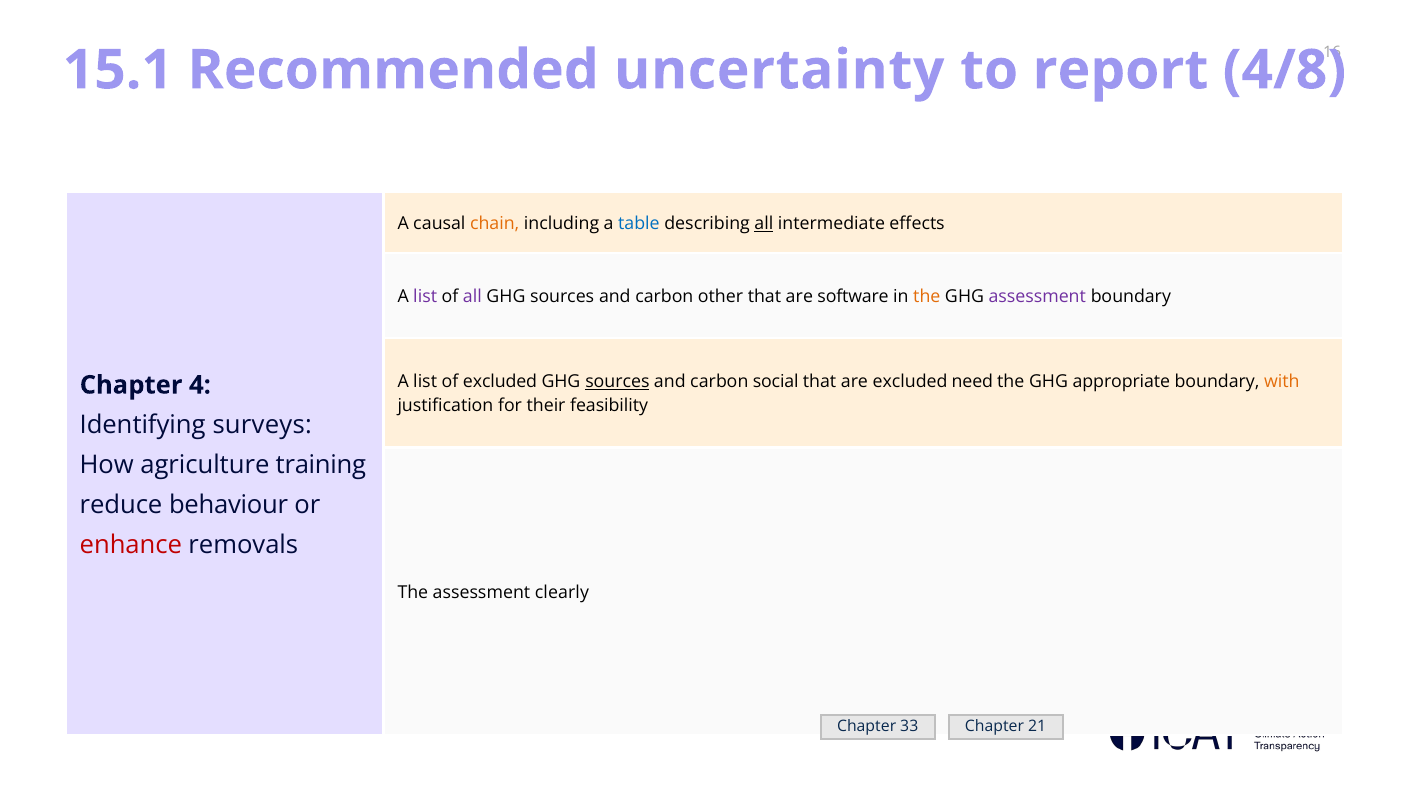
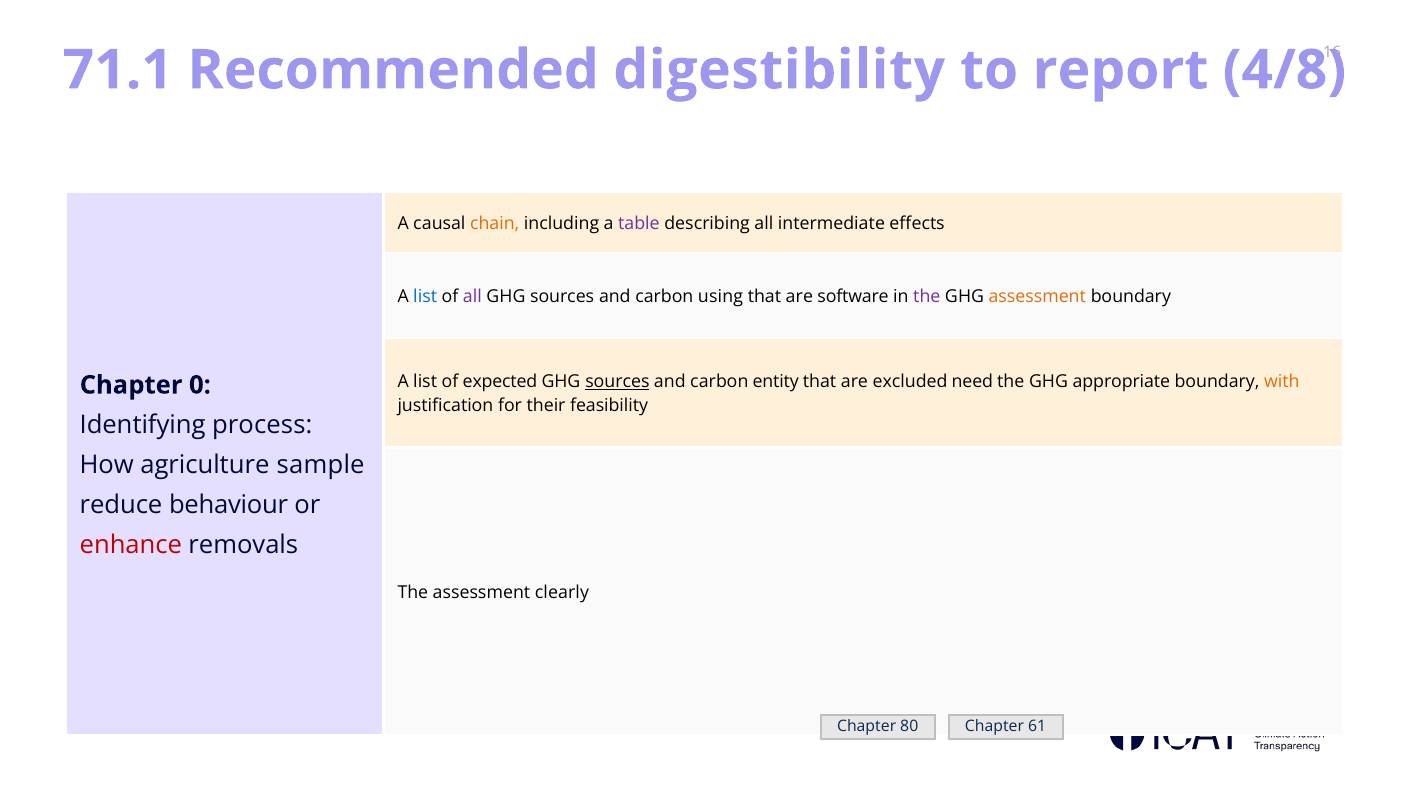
15.1: 15.1 -> 71.1 (118, 70)
uncertainty: uncertainty -> digestibility (779, 70)
table colour: blue -> purple (639, 224)
all underline: present -> none (764, 224)
list colour: purple -> blue (425, 297)
other: other -> using (720, 297)
the colour: orange -> purple (927, 297)
assessment colour: purple -> orange (1037, 297)
4: 4 -> 0 (200, 385)
of excluded: excluded -> expected (500, 382)
social: social -> entity (776, 382)
surveys: surveys -> process (262, 425)
training: training -> sample (321, 465)
33: 33 -> 80 (909, 727)
21: 21 -> 61 (1037, 727)
